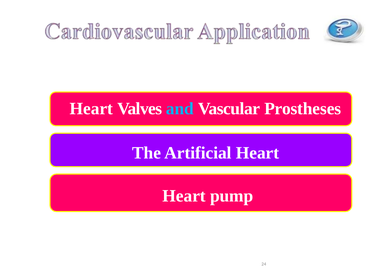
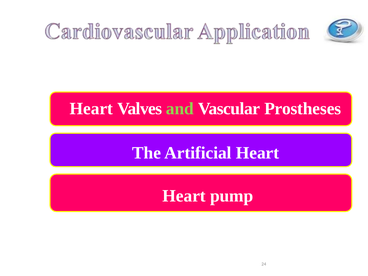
and colour: light blue -> light green (180, 109)
